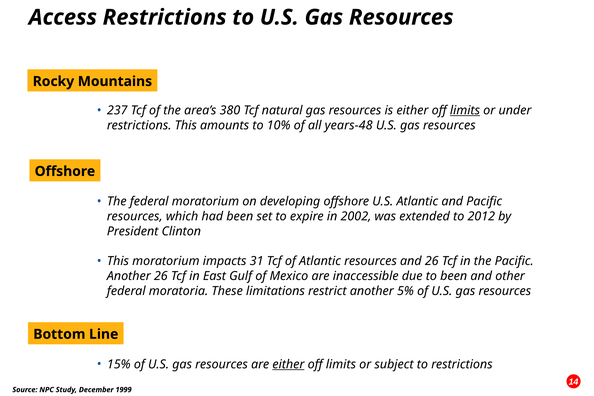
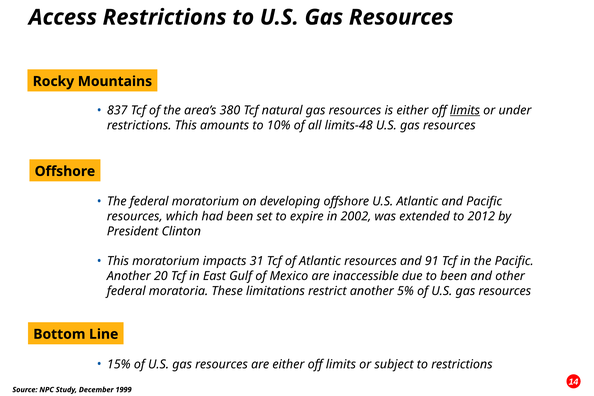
237: 237 -> 837 (117, 110)
years-48: years-48 -> limits-48 (349, 125)
and 26: 26 -> 91 (432, 261)
Another 26: 26 -> 20 (161, 276)
either underline: present -> none (288, 364)
